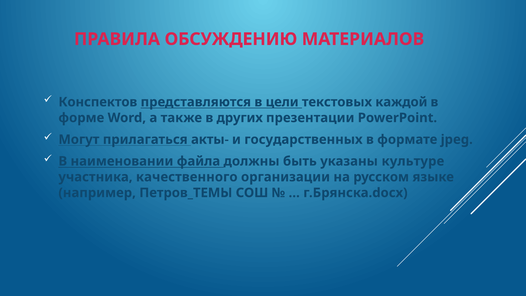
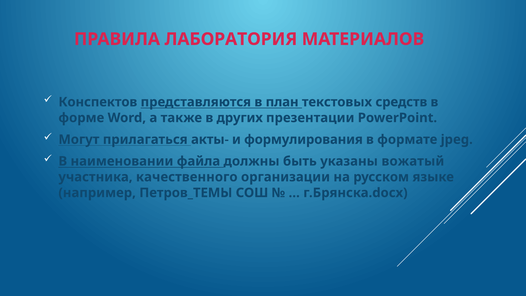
ОБСУЖДЕНИЮ: ОБСУЖДЕНИЮ -> ЛАБОРАТОРИЯ (231, 39)
цели: цели -> план (282, 102)
каждой: каждой -> средств (401, 102)
государственных: государственных -> формулирования (303, 139)
культуре: культуре -> вожатый (413, 161)
